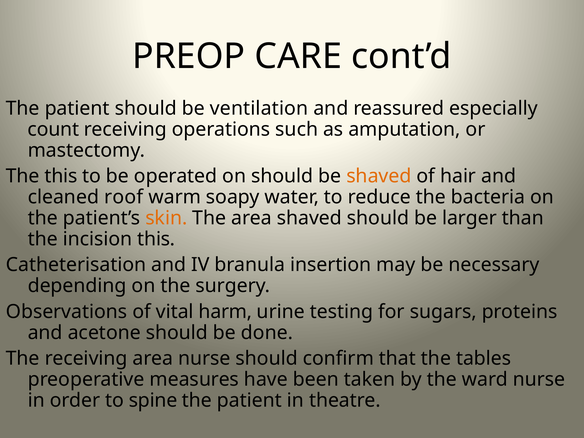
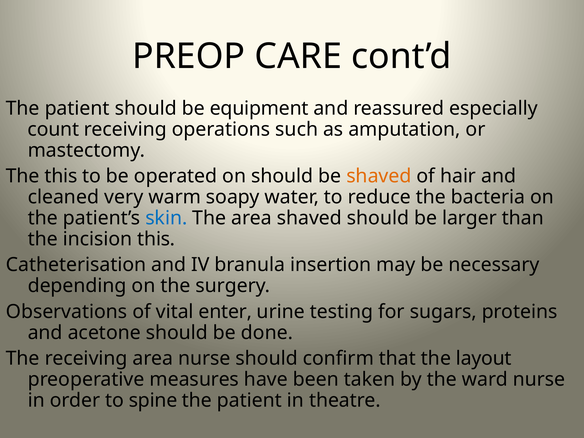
ventilation: ventilation -> equipment (259, 108)
roof: roof -> very (124, 197)
skin colour: orange -> blue (166, 218)
harm: harm -> enter (225, 312)
tables: tables -> layout (484, 358)
